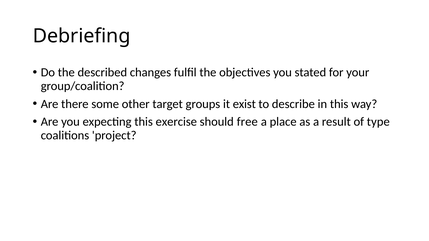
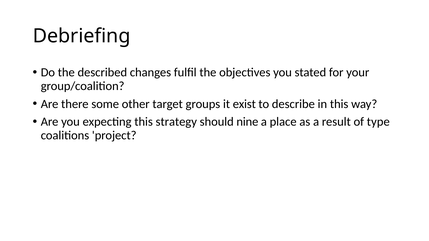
exercise: exercise -> strategy (176, 122)
free: free -> nine (247, 122)
